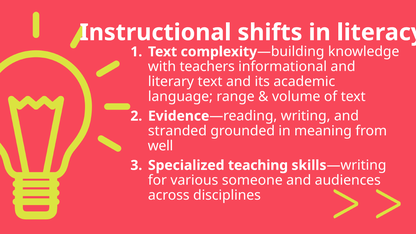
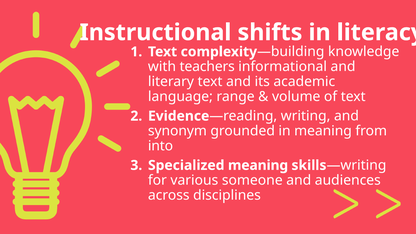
stranded: stranded -> synonym (177, 131)
well: well -> into (160, 146)
Specialized teaching: teaching -> meaning (258, 165)
